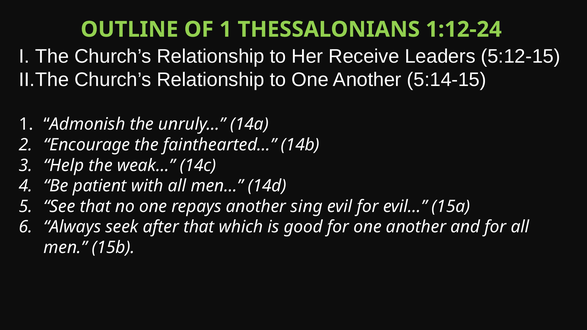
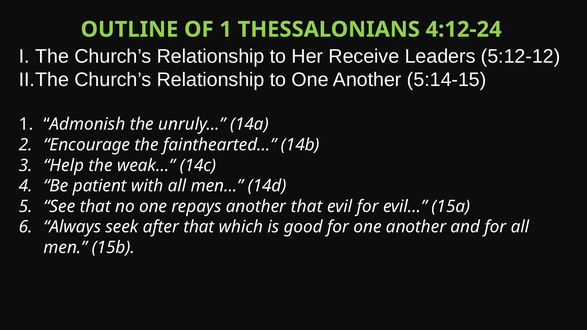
1:12-24: 1:12-24 -> 4:12-24 (464, 29)
5:12-15: 5:12-15 -> 5:12-12 (521, 56)
another sing: sing -> that (307, 207)
